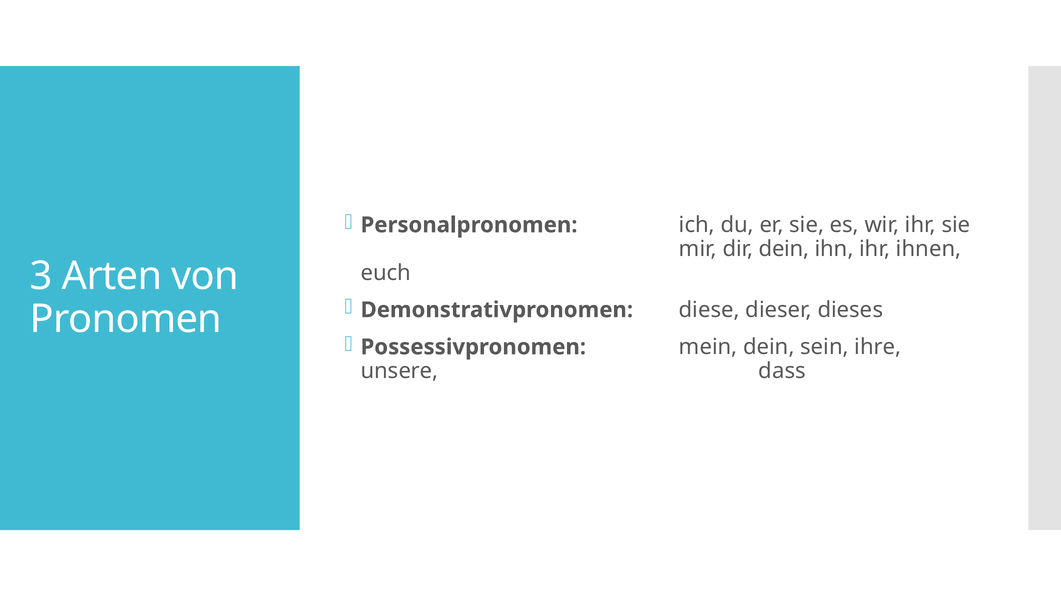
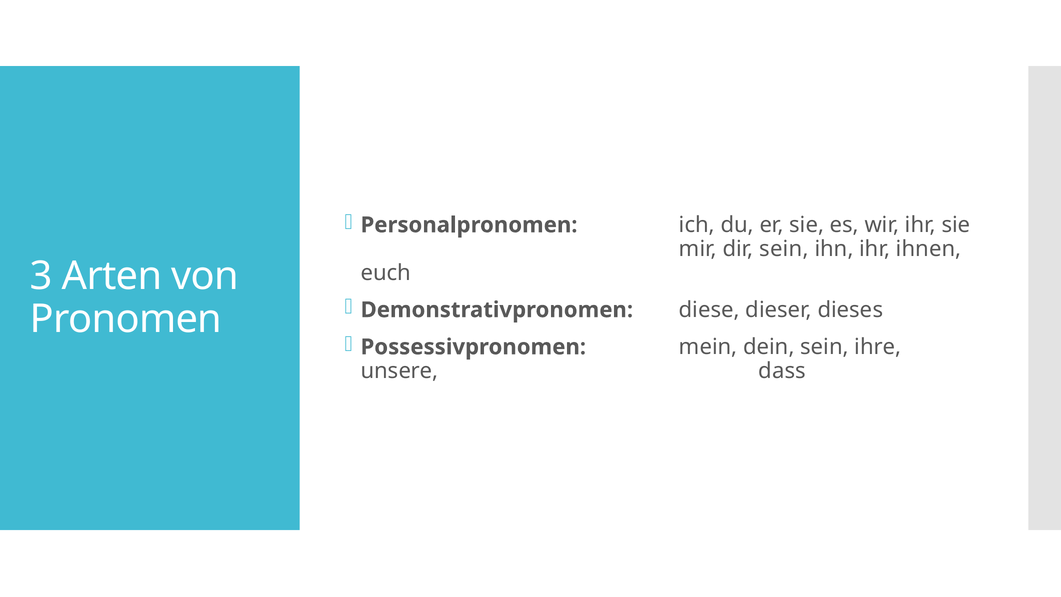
dir dein: dein -> sein (784, 249)
